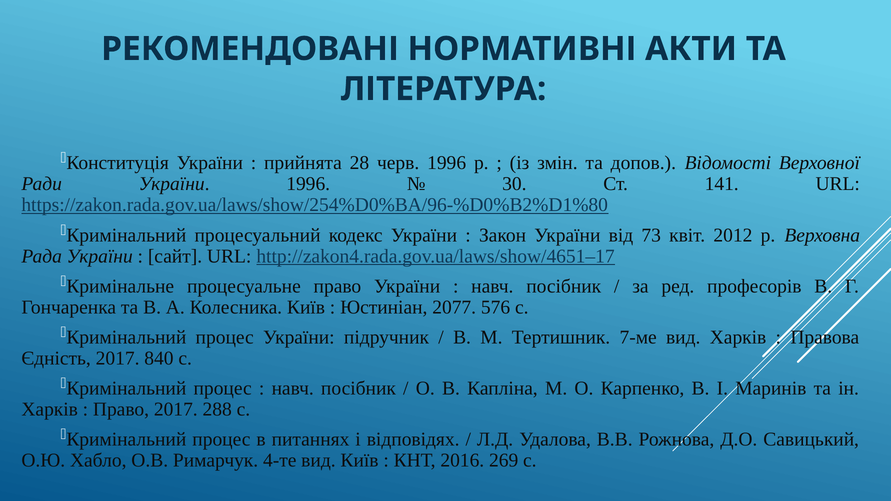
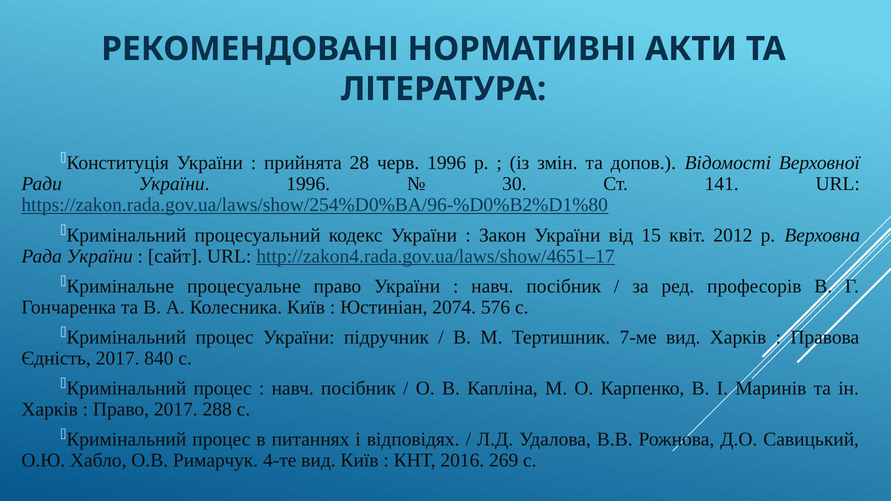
73: 73 -> 15 (651, 235)
2077: 2077 -> 2074 (454, 307)
